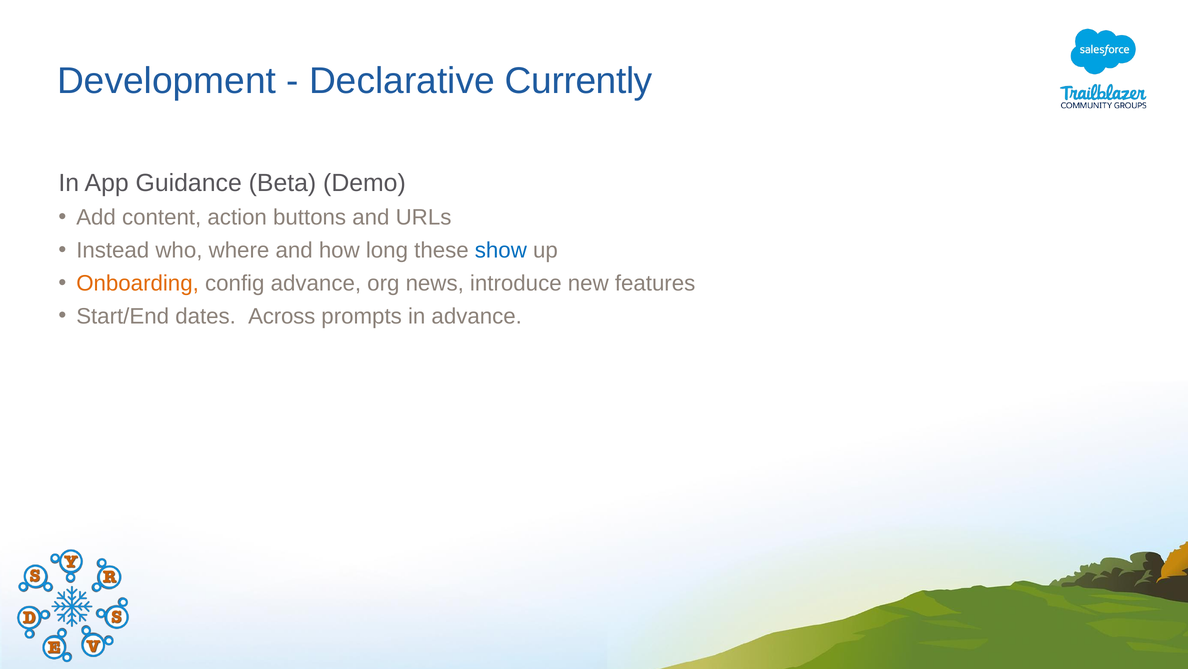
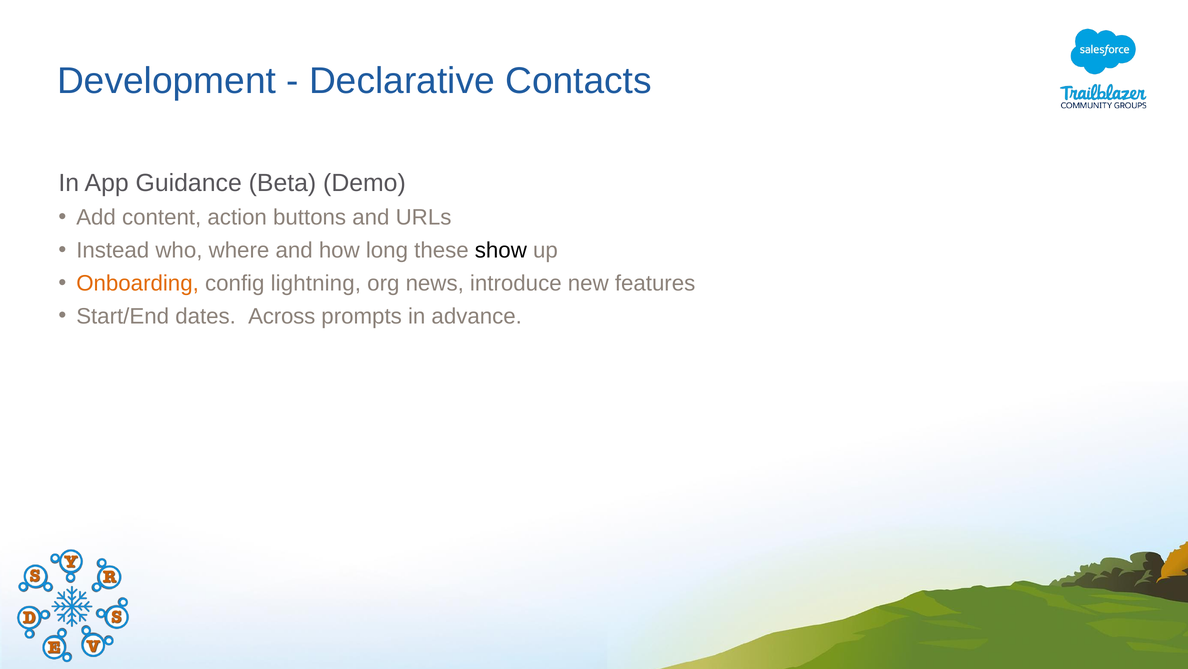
Currently: Currently -> Contacts (578, 81)
show colour: blue -> black (501, 250)
config advance: advance -> lightning (316, 283)
